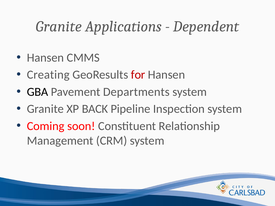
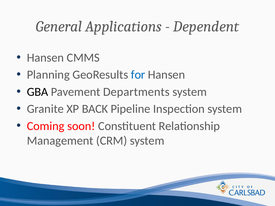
Granite: Granite -> General (59, 27)
Creating: Creating -> Planning (48, 75)
for colour: red -> blue (138, 75)
